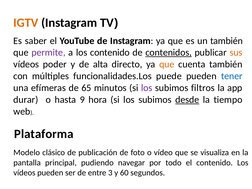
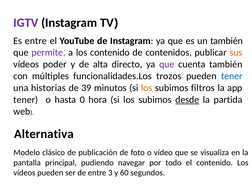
IGTV colour: orange -> purple (26, 23)
Es saber: saber -> entre (36, 41)
contenidos underline: present -> none (169, 53)
que colour: orange -> purple (167, 64)
puede: puede -> trozos (169, 76)
efímeras: efímeras -> historias (48, 88)
65: 65 -> 39 (86, 88)
los colour: purple -> orange (147, 88)
durar: durar -> tener (26, 100)
9: 9 -> 0 (82, 100)
tiempo: tiempo -> partida (228, 100)
Plataforma: Plataforma -> Alternativa (44, 134)
